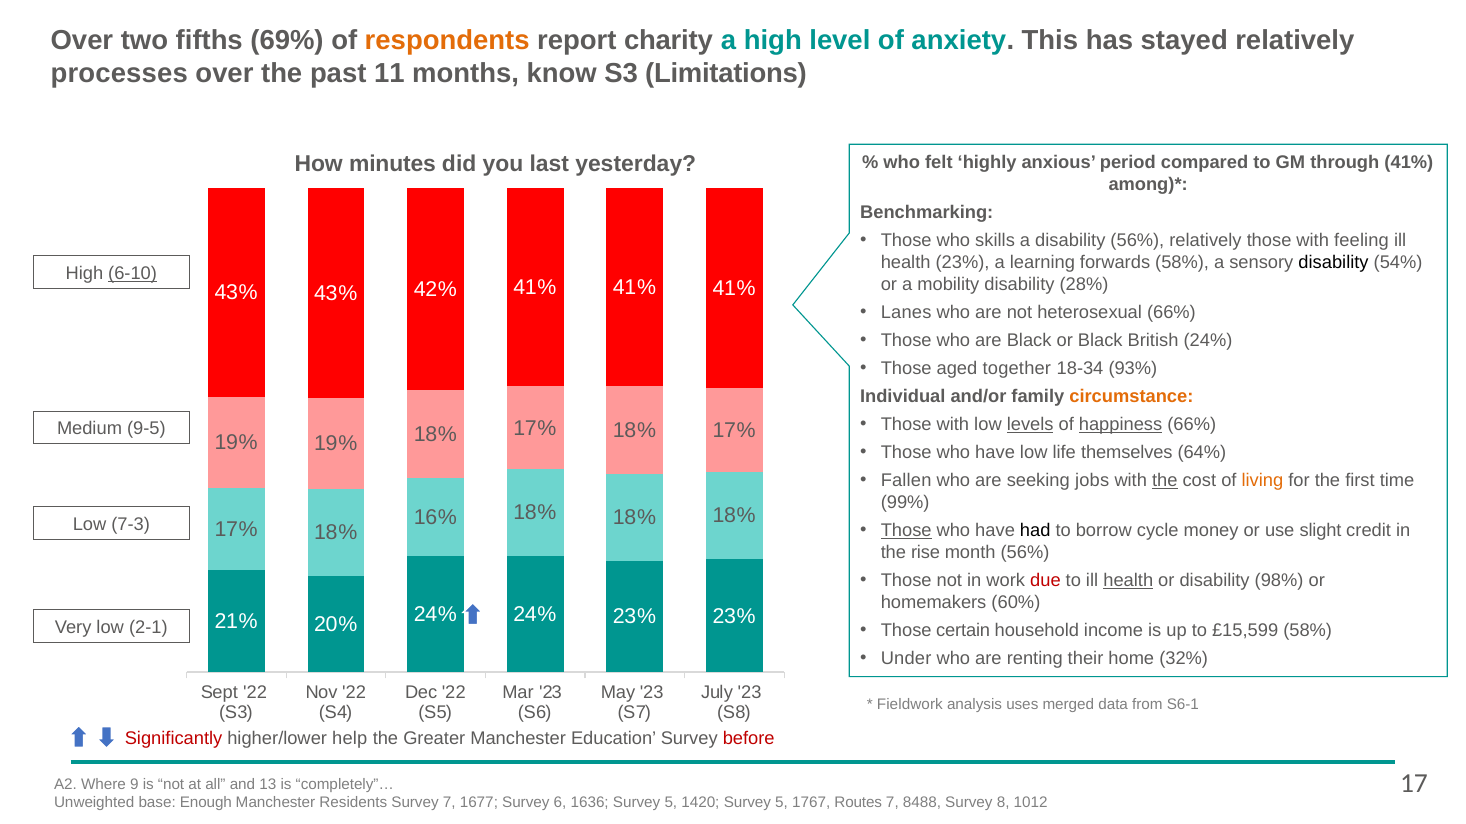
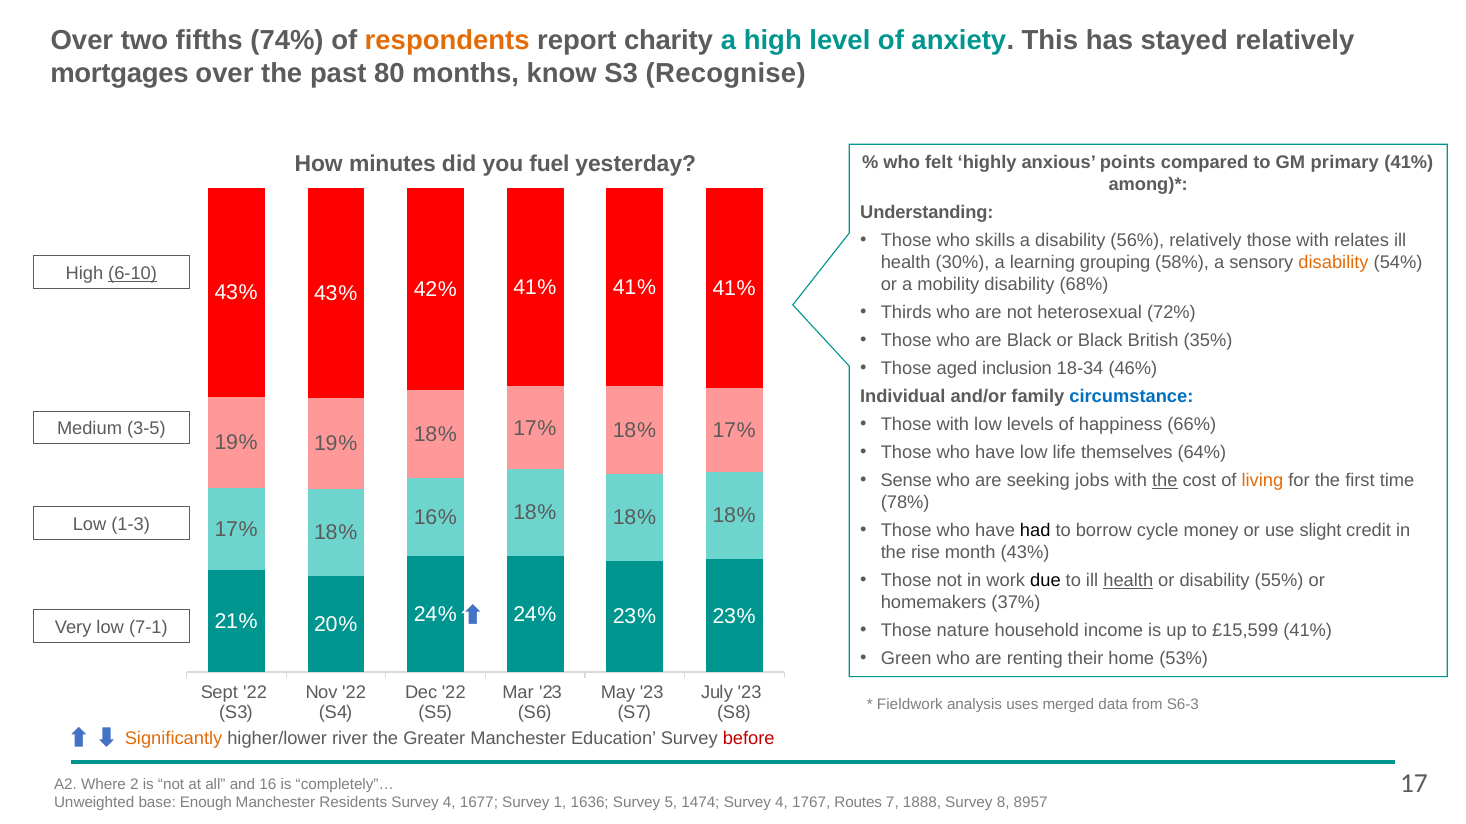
69%: 69% -> 74% (287, 41)
processes: processes -> mortgages (119, 74)
11: 11 -> 80 (389, 74)
Limitations: Limitations -> Recognise (726, 74)
last: last -> fuel (549, 164)
period: period -> points (1128, 162)
through: through -> primary (1345, 162)
Benchmarking: Benchmarking -> Understanding (927, 212)
feeling: feeling -> relates (1362, 240)
health 23%: 23% -> 30% (963, 262)
forwards: forwards -> grouping (1115, 262)
disability colour: black -> orange (1334, 262)
28%: 28% -> 68% (1084, 284)
Lanes: Lanes -> Thirds (906, 312)
heterosexual 66%: 66% -> 72% (1171, 312)
British 24%: 24% -> 35% (1208, 341)
together: together -> inclusion (1017, 369)
93%: 93% -> 46% (1133, 369)
circumstance colour: orange -> blue (1131, 397)
levels underline: present -> none (1030, 425)
happiness underline: present -> none (1121, 425)
9-5: 9-5 -> 3-5 (146, 429)
Fallen: Fallen -> Sense (906, 481)
99%: 99% -> 78% (905, 503)
7-3: 7-3 -> 1-3 (131, 525)
Those underline: present -> none (906, 531)
month 56%: 56% -> 43% (1025, 553)
due colour: red -> black (1045, 581)
98%: 98% -> 55% (1279, 581)
60%: 60% -> 37% (1016, 603)
2-1: 2-1 -> 7-1 (148, 628)
certain: certain -> nature (963, 631)
£15,599 58%: 58% -> 41% (1308, 631)
Under: Under -> Green (906, 659)
32%: 32% -> 53% (1184, 659)
S6-1: S6-1 -> S6-3 (1183, 705)
Significantly colour: red -> orange (174, 739)
help: help -> river (350, 739)
9: 9 -> 2 (134, 785)
13: 13 -> 16 (268, 785)
Residents Survey 7: 7 -> 4 (449, 803)
6: 6 -> 1 (560, 803)
1420: 1420 -> 1474 (700, 803)
5: 5 -> 4 (782, 803)
8488: 8488 -> 1888 (922, 803)
1012: 1012 -> 8957 (1031, 803)
